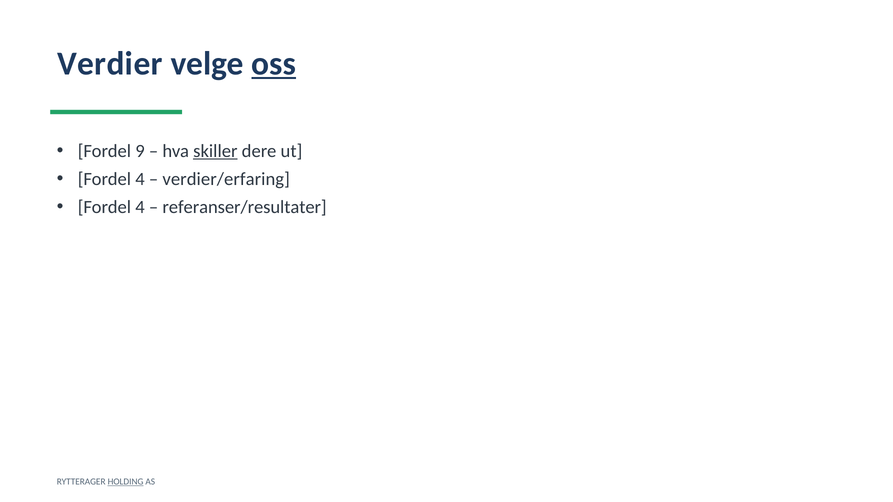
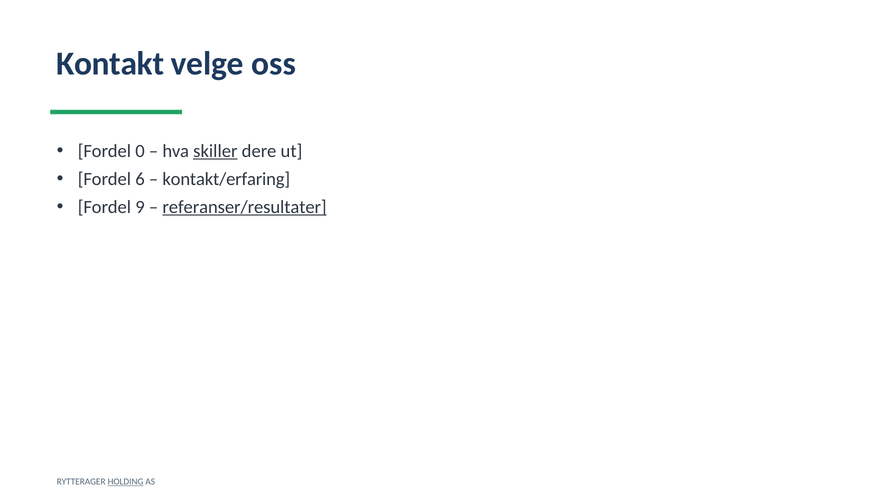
Verdier: Verdier -> Kontakt (110, 64)
oss underline: present -> none (274, 64)
9: 9 -> 0 (140, 151)
4: 4 -> 6 (140, 179)
verdier/erfaring: verdier/erfaring -> kontakt/erfaring (226, 179)
4: 4 -> 9 (140, 207)
referanser/resultater underline: none -> present (245, 207)
